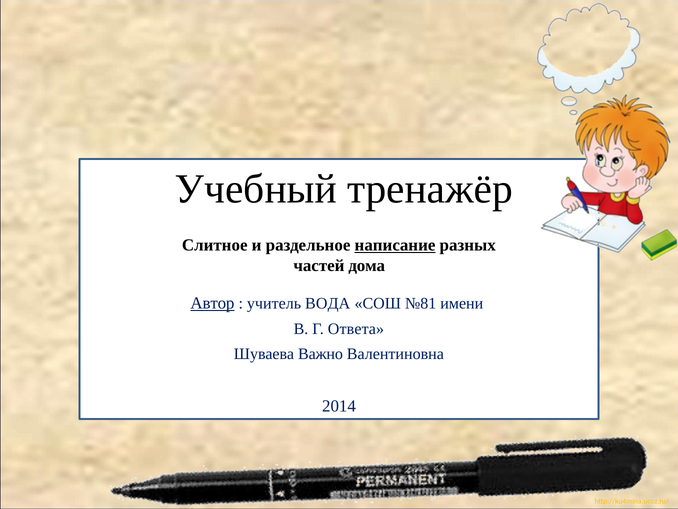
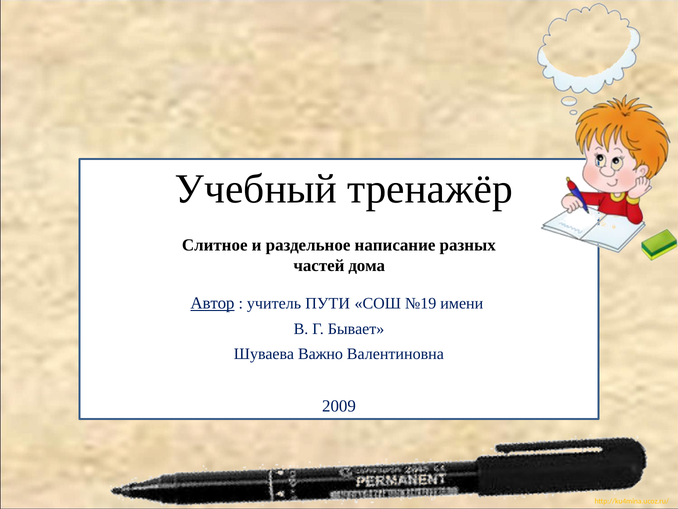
написание underline: present -> none (395, 245)
ВОДА: ВОДА -> ПУТИ (328, 303)
№81: №81 -> №19 (421, 303)
Ответа: Ответа -> Бывает (356, 328)
2014: 2014 -> 2009 (339, 406)
